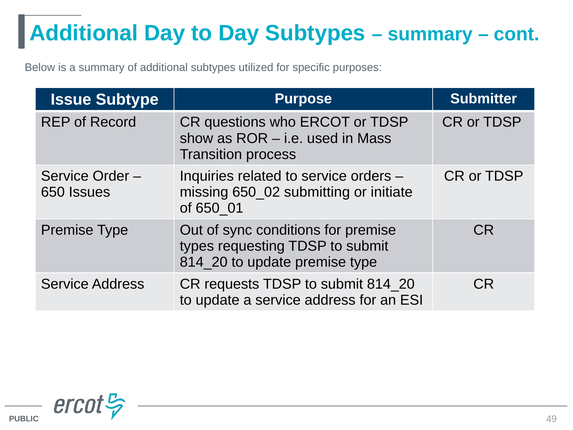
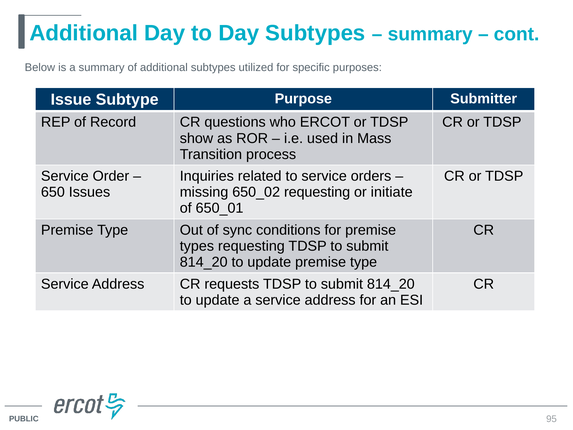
submitting: submitting -> requesting (317, 192)
49: 49 -> 95 (552, 419)
